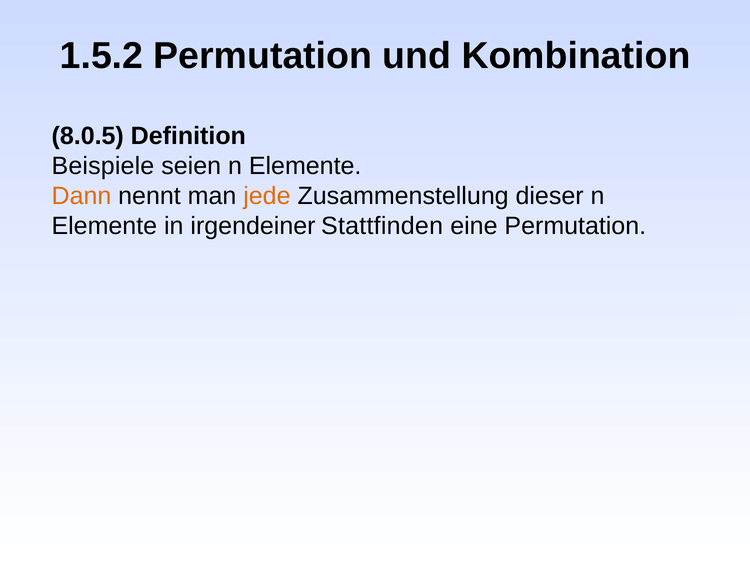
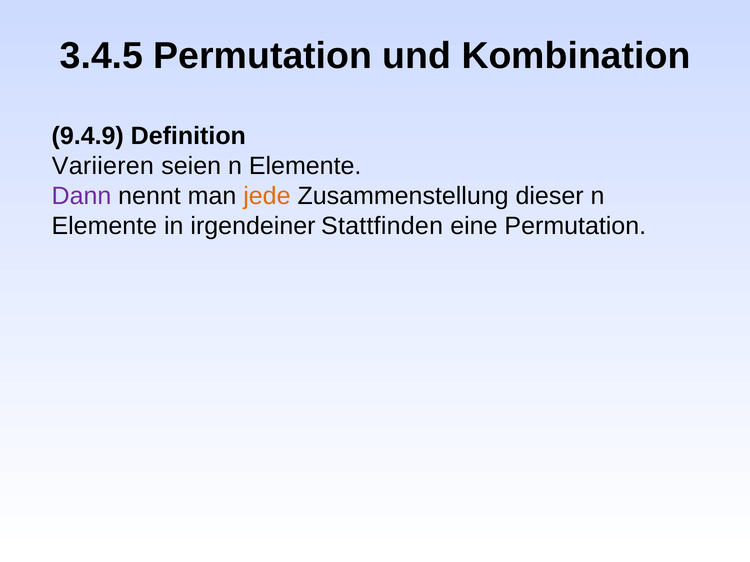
1.5.2: 1.5.2 -> 3.4.5 (101, 56)
8.0.5: 8.0.5 -> 9.4.9 (88, 136)
Beispiele: Beispiele -> Variieren (103, 166)
Dann colour: orange -> purple (81, 196)
